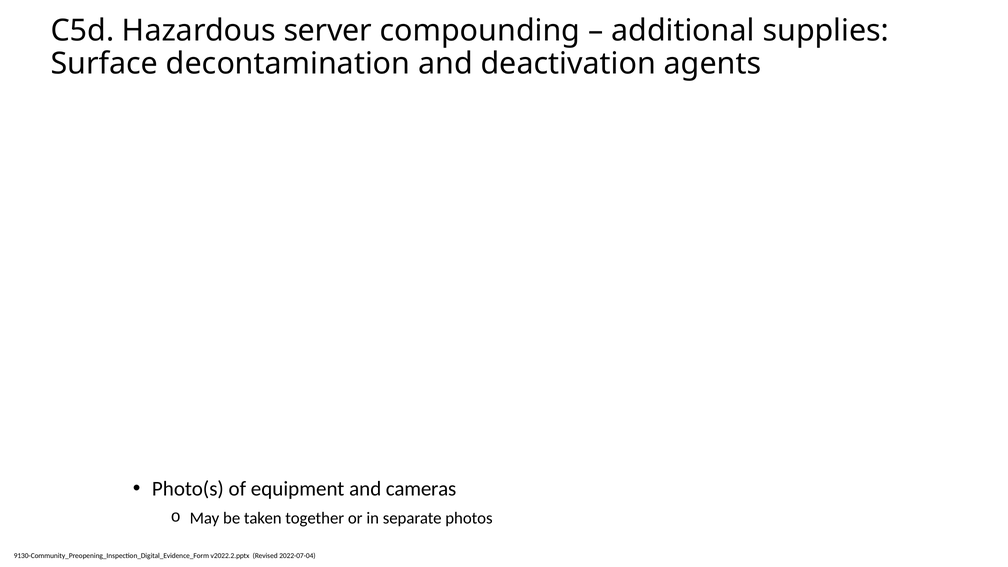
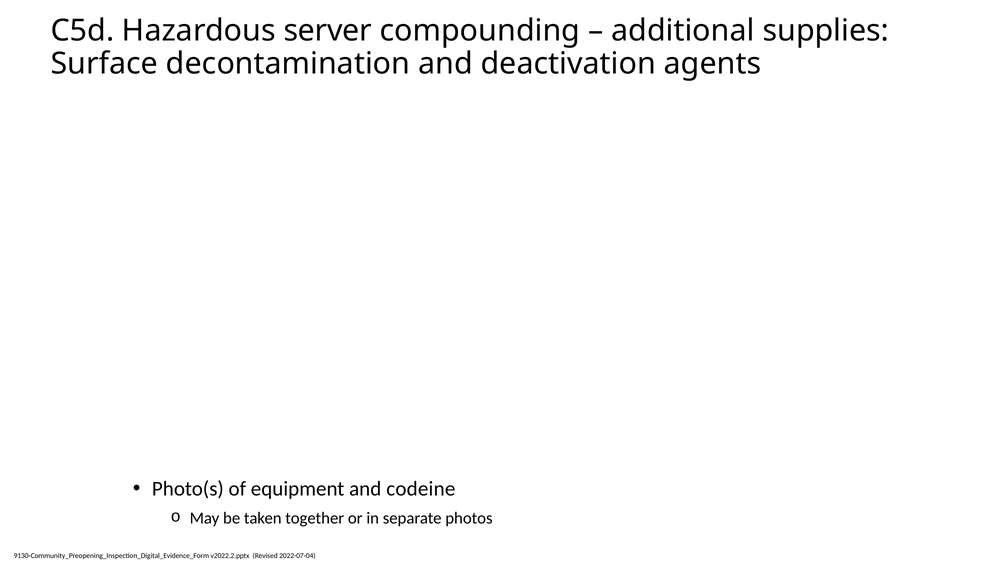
cameras: cameras -> codeine (421, 489)
